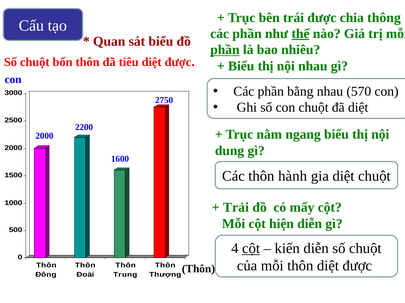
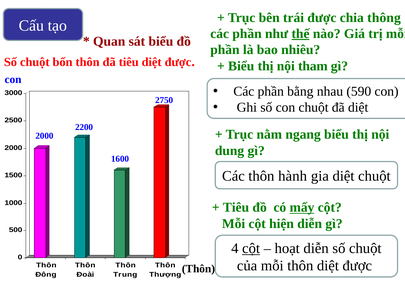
phần underline: present -> none (225, 50)
nội nhau: nhau -> tham (313, 66)
570: 570 -> 590 (359, 92)
Trải: Trải -> Tiêu (236, 208)
mấy underline: none -> present (302, 208)
kiến: kiến -> hoạt (287, 249)
